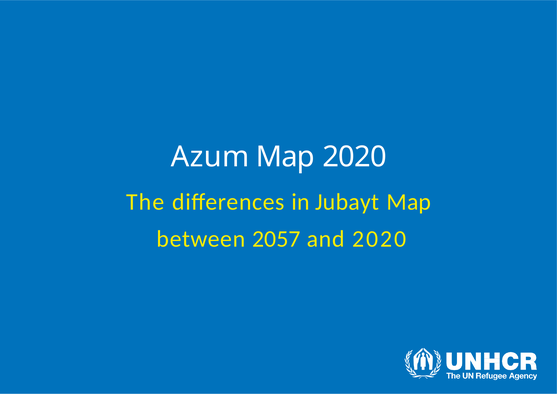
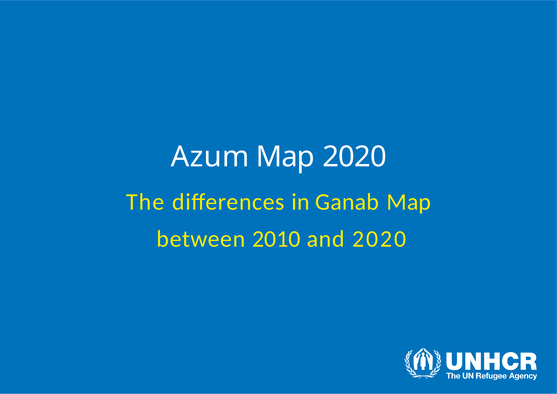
Jubayt: Jubayt -> Ganab (347, 202)
2057: 2057 -> 2010 (276, 239)
